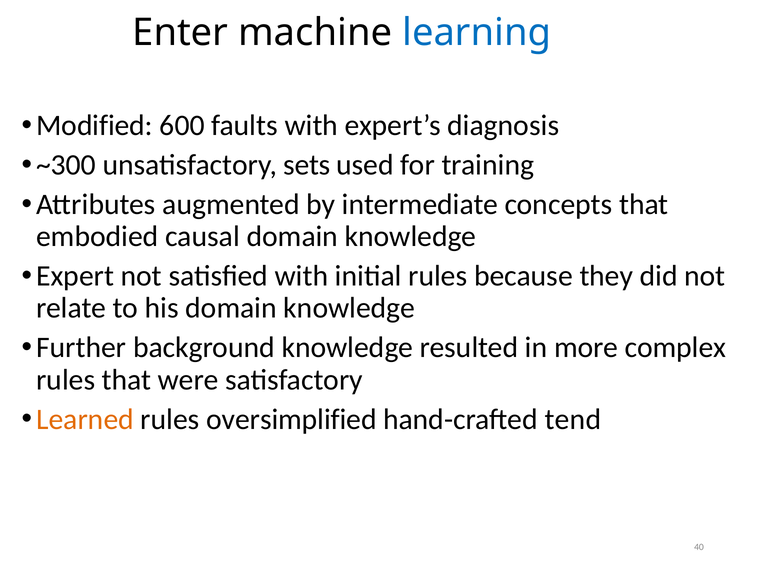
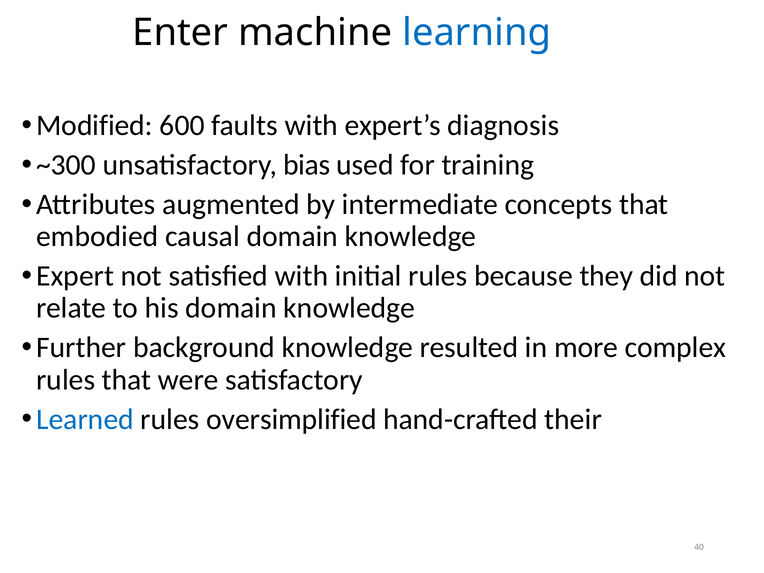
sets: sets -> bias (307, 165)
Learned colour: orange -> blue (85, 419)
tend: tend -> their (573, 419)
